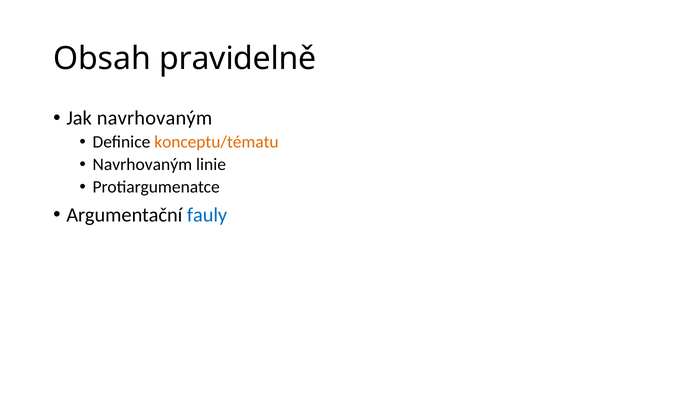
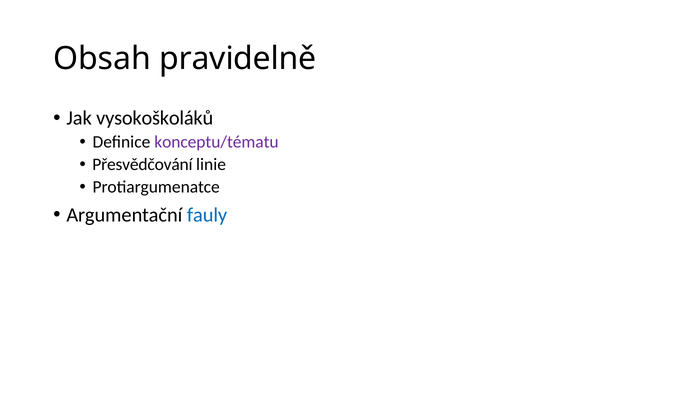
Jak navrhovaným: navrhovaným -> vysokoškoláků (155, 118)
konceptu/tématu colour: orange -> purple (216, 142)
Navrhovaným: Navrhovaným -> Přesvědčování (142, 165)
